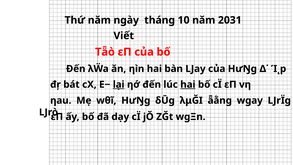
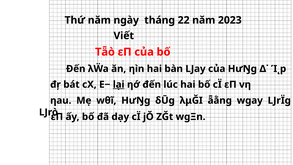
10: 10 -> 22 (184, 20)
2031: 2031 -> 2023 (230, 20)
hai underline: present -> none (188, 84)
